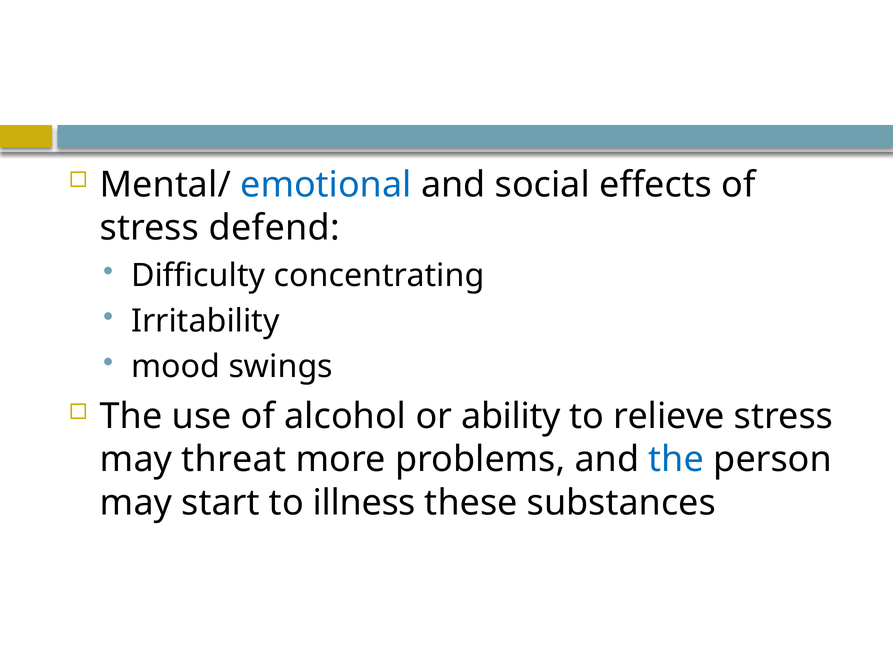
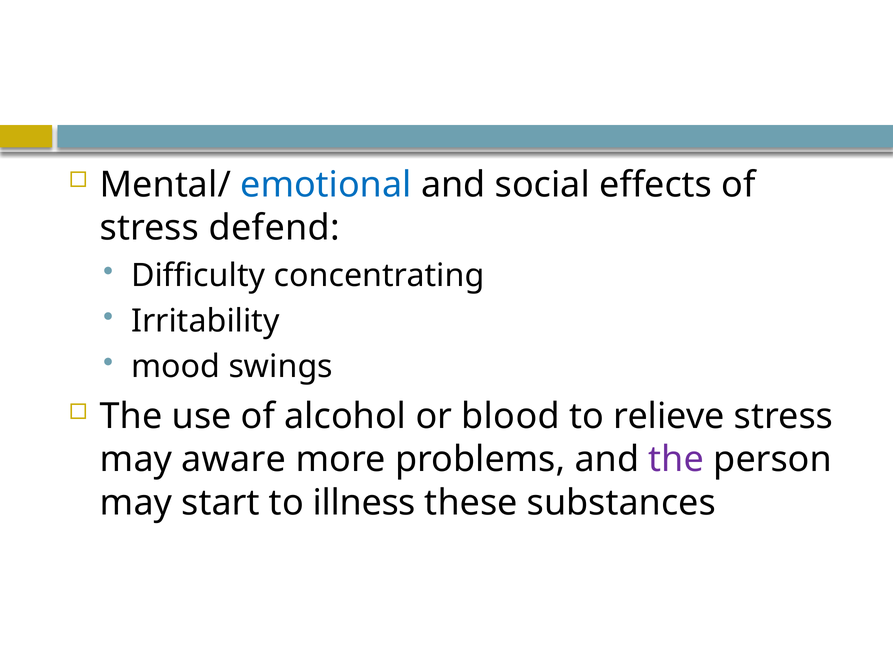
ability: ability -> blood (511, 416)
threat: threat -> aware (234, 459)
the colour: blue -> purple (676, 459)
